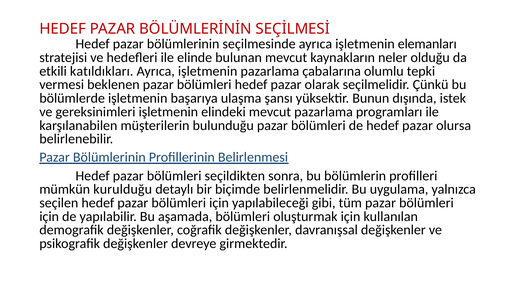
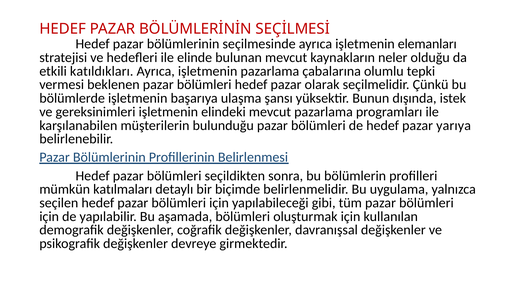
olursa: olursa -> yarıya (454, 126)
kurulduğu: kurulduğu -> katılmaları (123, 189)
